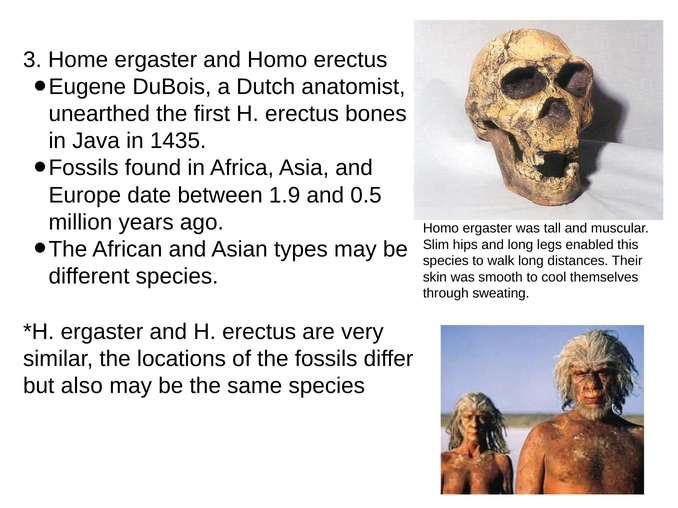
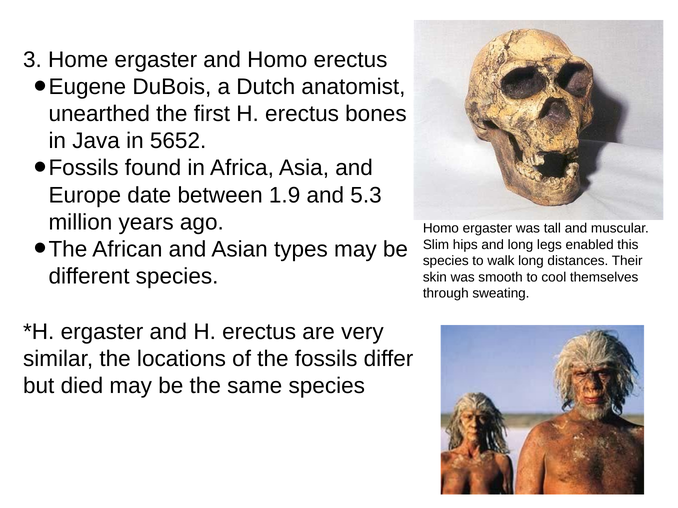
1435: 1435 -> 5652 (178, 141)
0.5: 0.5 -> 5.3 (366, 195)
also: also -> died (82, 386)
